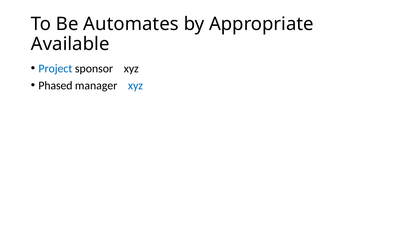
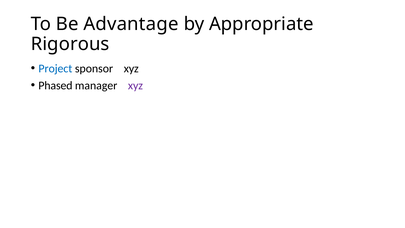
Automates: Automates -> Advantage (131, 24)
Available: Available -> Rigorous (70, 44)
xyz colour: blue -> purple (135, 85)
